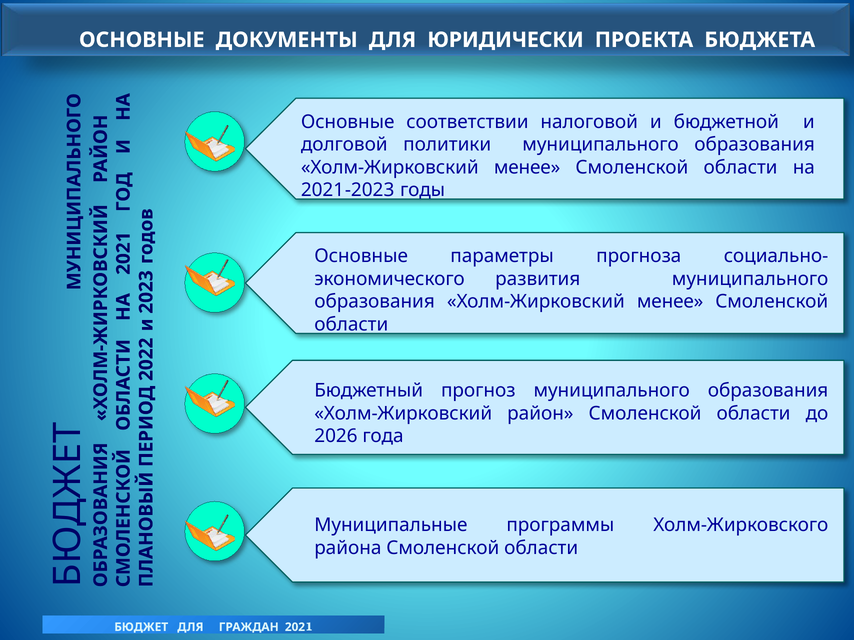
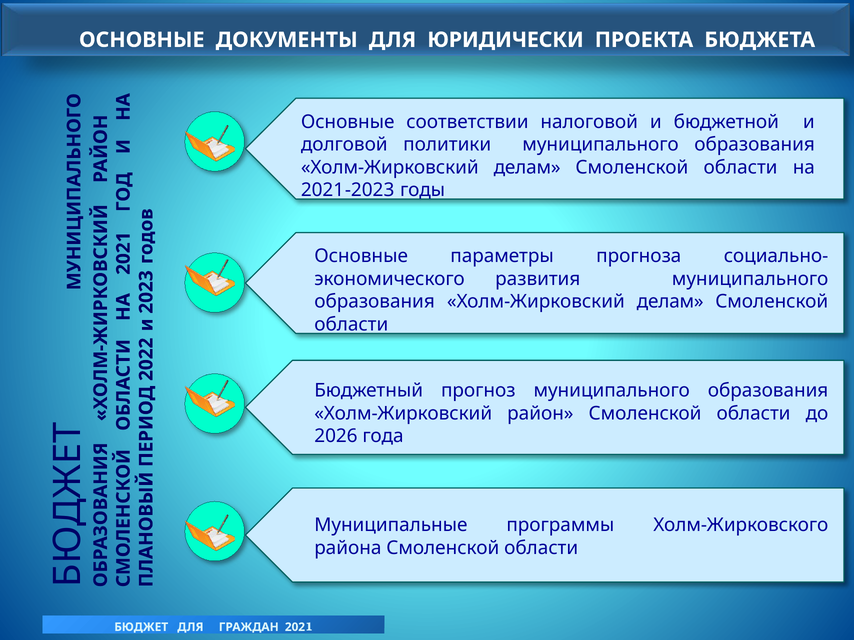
менее: менее -> делам (527, 167)
менее: менее -> делам (670, 302)
